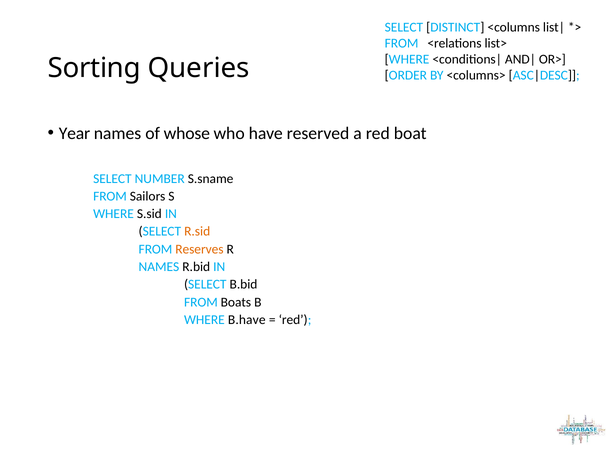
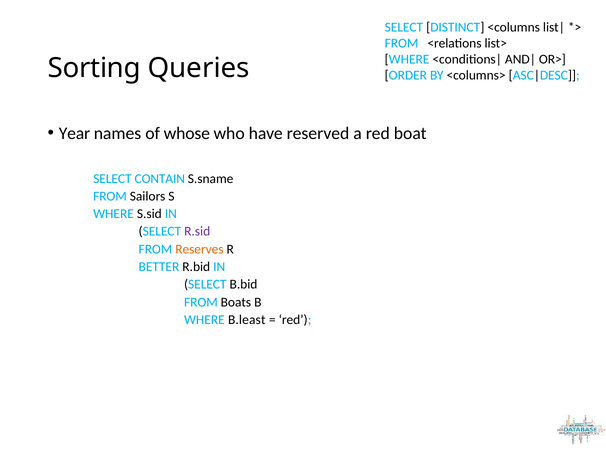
NUMBER: NUMBER -> CONTAIN (160, 179)
R.sid colour: orange -> purple (197, 232)
NAMES: NAMES -> BETTER (159, 267)
B.have: B.have -> B.least (247, 320)
